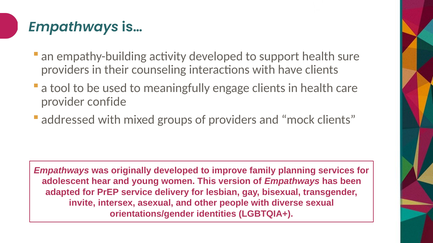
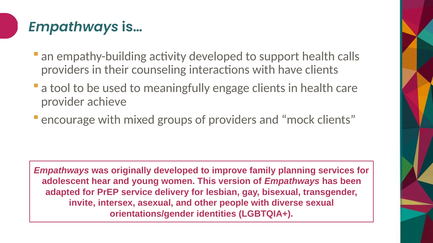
sure: sure -> calls (349, 56)
confide: confide -> achieve (107, 102)
addressed: addressed -> encourage (68, 120)
